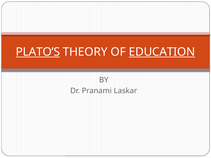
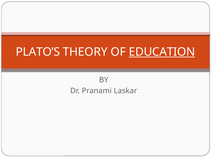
PLATO’S underline: present -> none (38, 52)
